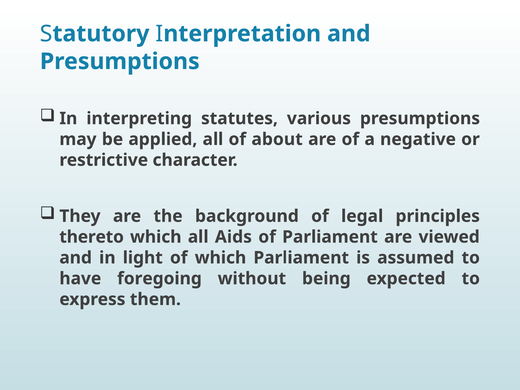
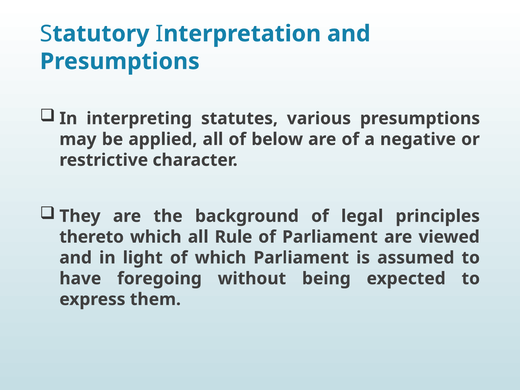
about: about -> below (277, 139)
Aids: Aids -> Rule (233, 237)
